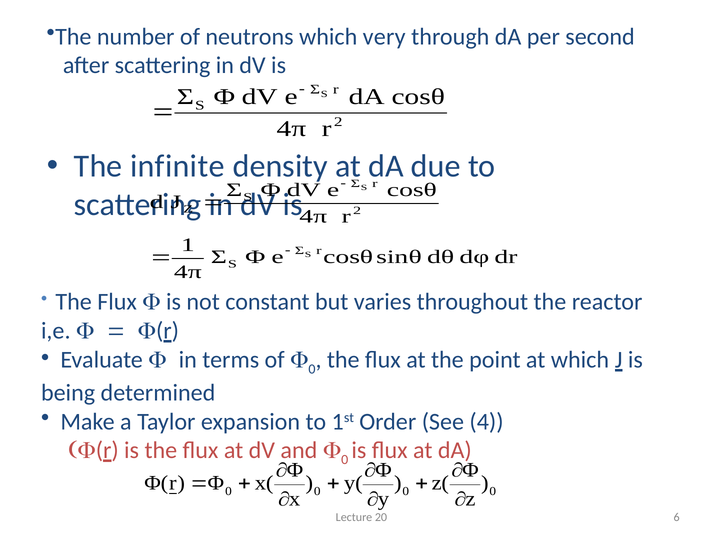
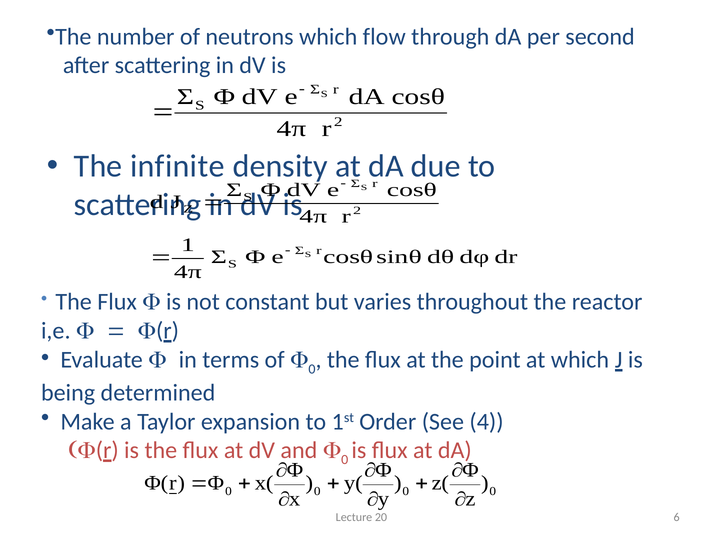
very: very -> flow (384, 37)
